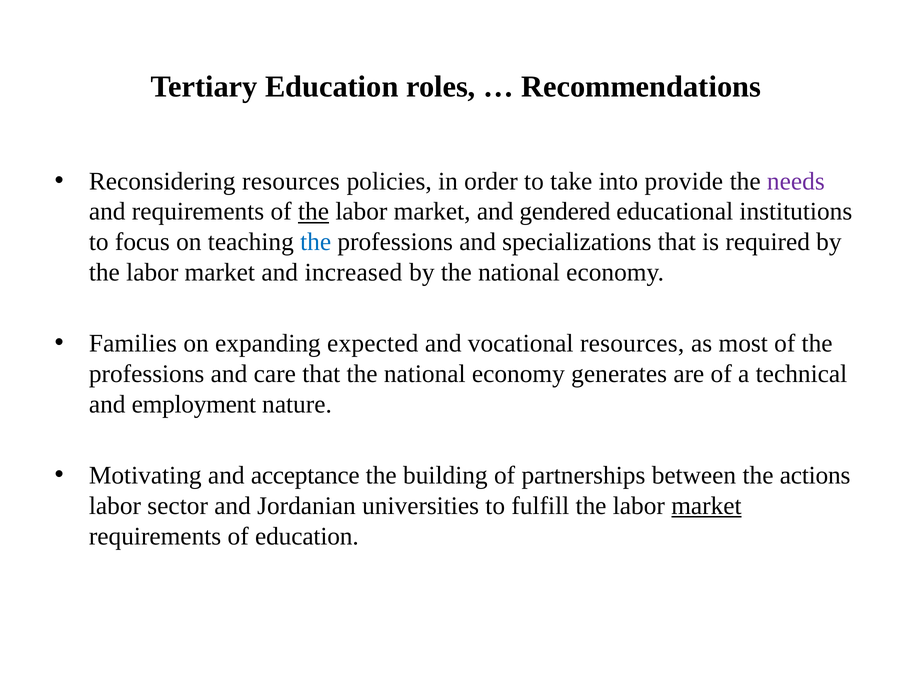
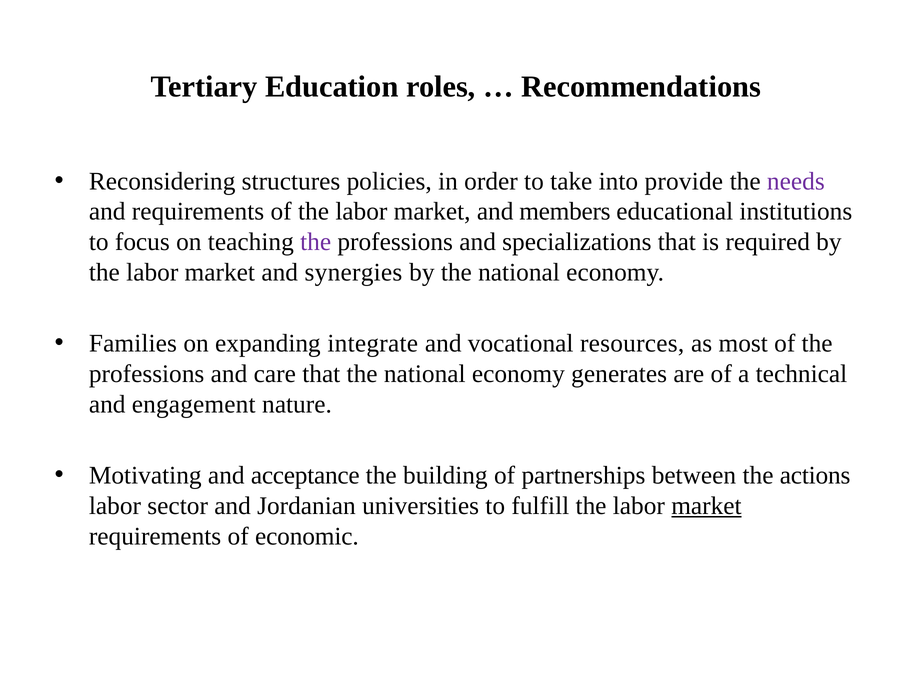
Reconsidering resources: resources -> structures (291, 181)
the underline: present -> none (314, 212)
gendered: gendered -> members (565, 212)
the colour: blue -> purple (316, 242)
increased: increased -> synergies (353, 273)
expected: expected -> integrate (373, 344)
employment: employment -> engagement (194, 404)
of education: education -> economic (307, 536)
